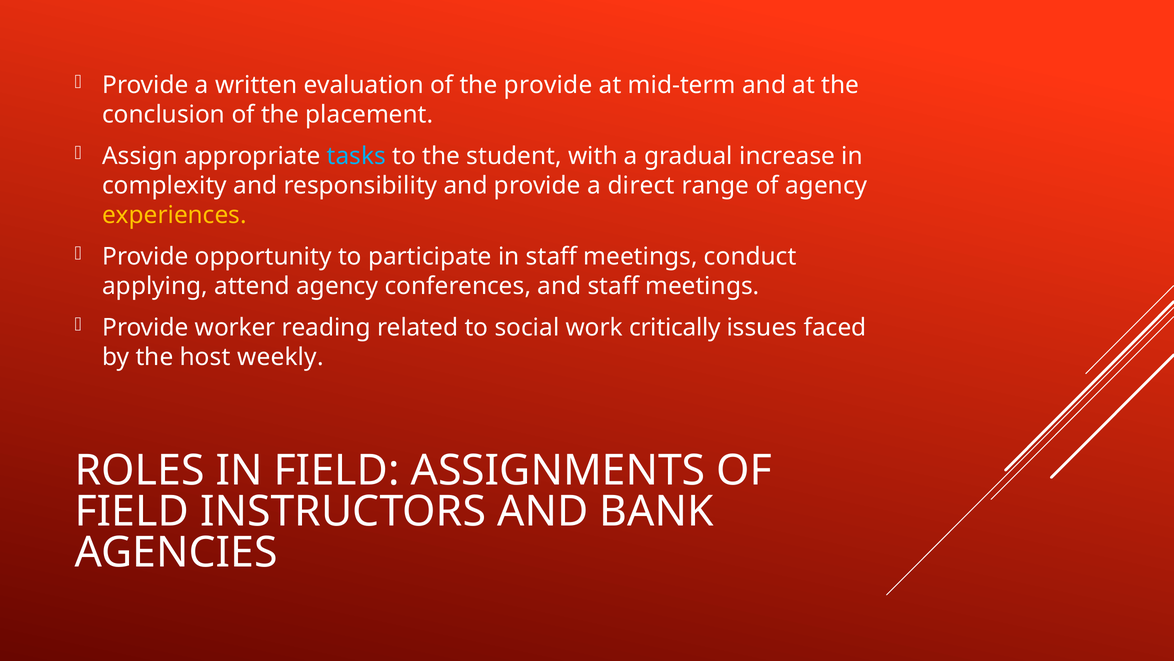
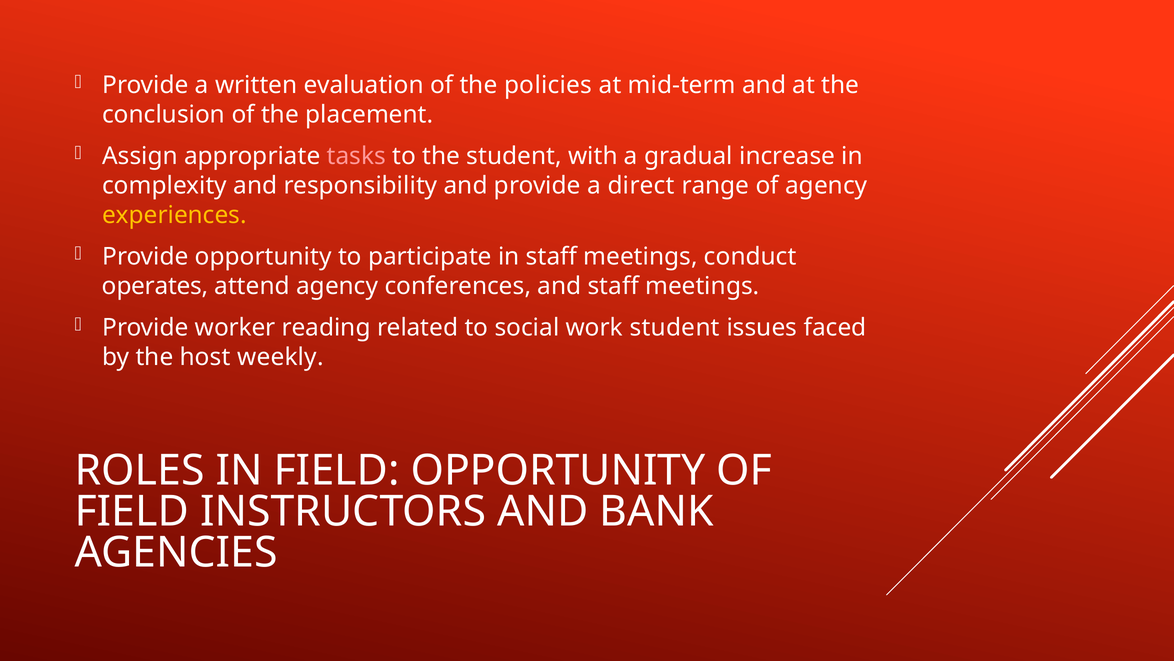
the provide: provide -> policies (548, 85)
tasks colour: light blue -> pink (356, 156)
applying: applying -> operates (155, 286)
work critically: critically -> student (675, 327)
FIELD ASSIGNMENTS: ASSIGNMENTS -> OPPORTUNITY (558, 470)
